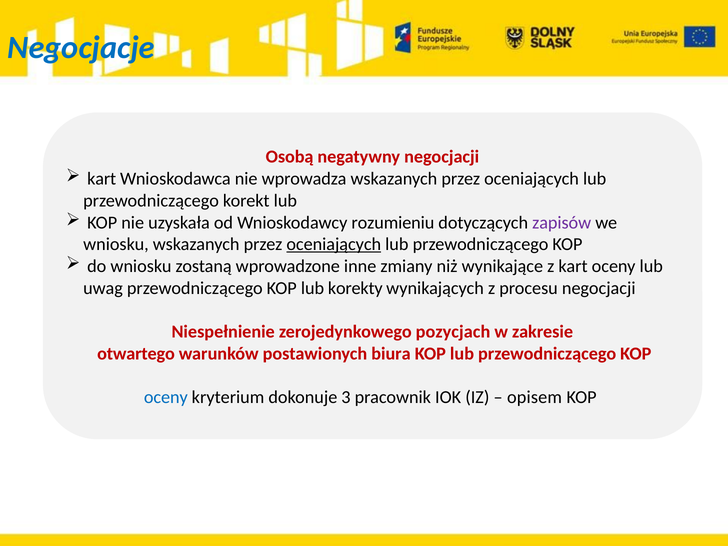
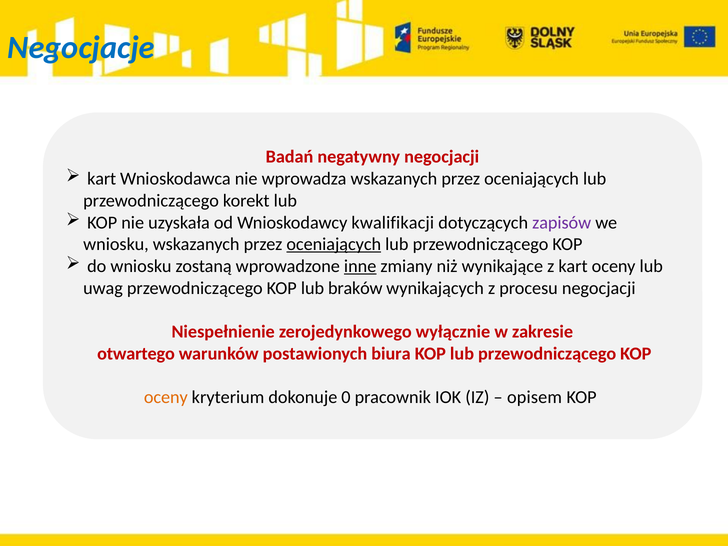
Osobą: Osobą -> Badań (290, 157)
rozumieniu: rozumieniu -> kwalifikacji (393, 223)
inne underline: none -> present (360, 266)
korekty: korekty -> braków (355, 288)
pozycjach: pozycjach -> wyłącznie (453, 332)
oceny colour: blue -> orange (166, 397)
3: 3 -> 0 (346, 397)
